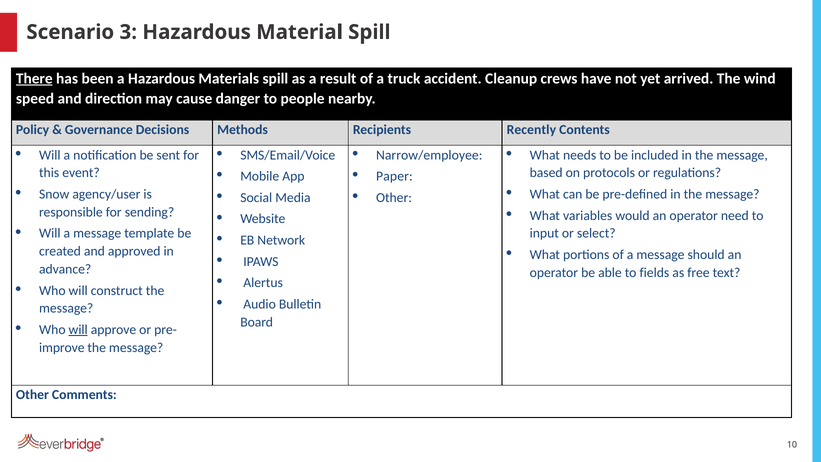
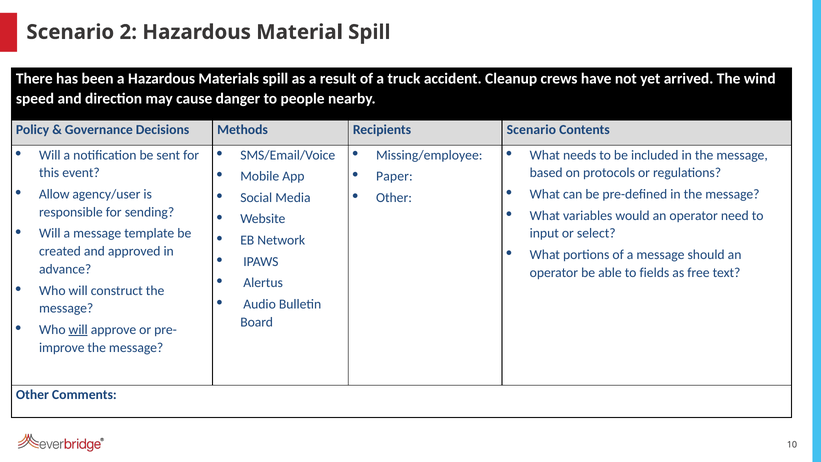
3: 3 -> 2 (128, 32)
There underline: present -> none (34, 79)
Recipients Recently: Recently -> Scenario (531, 130)
Narrow/employee: Narrow/employee -> Missing/employee (429, 155)
Snow: Snow -> Allow (54, 194)
